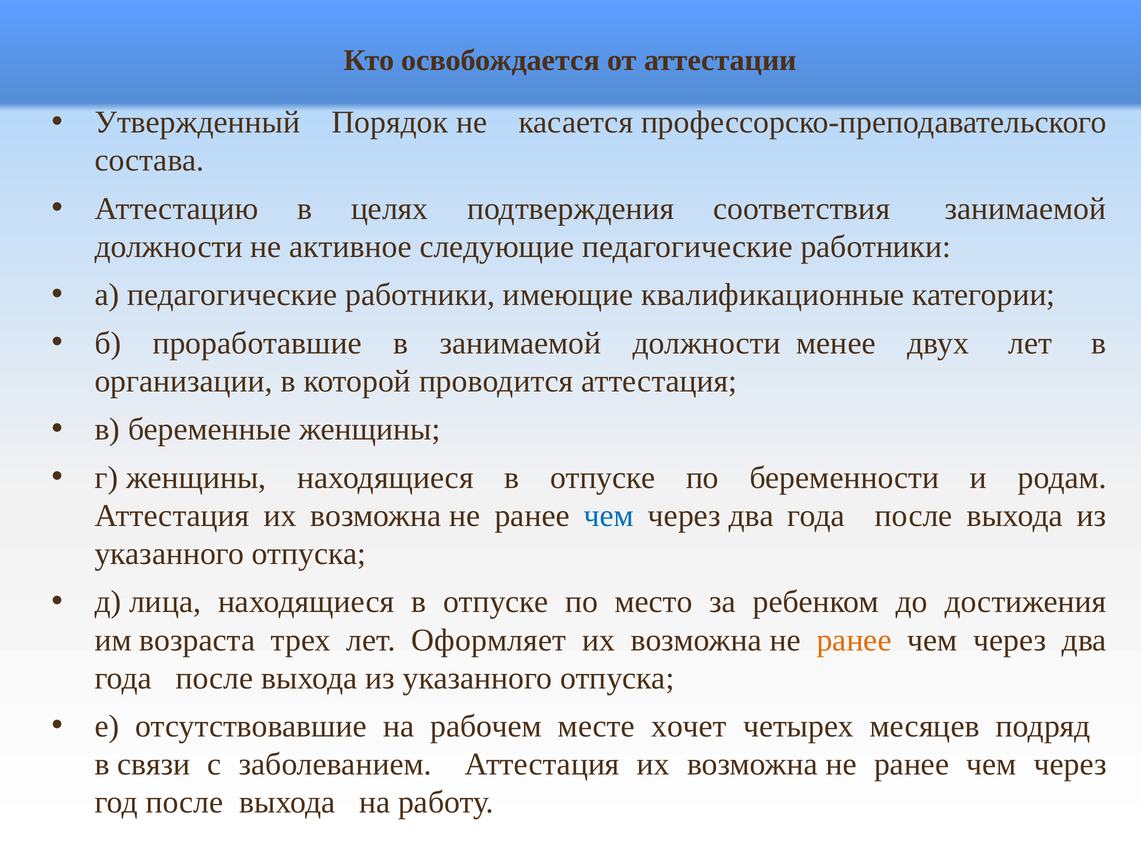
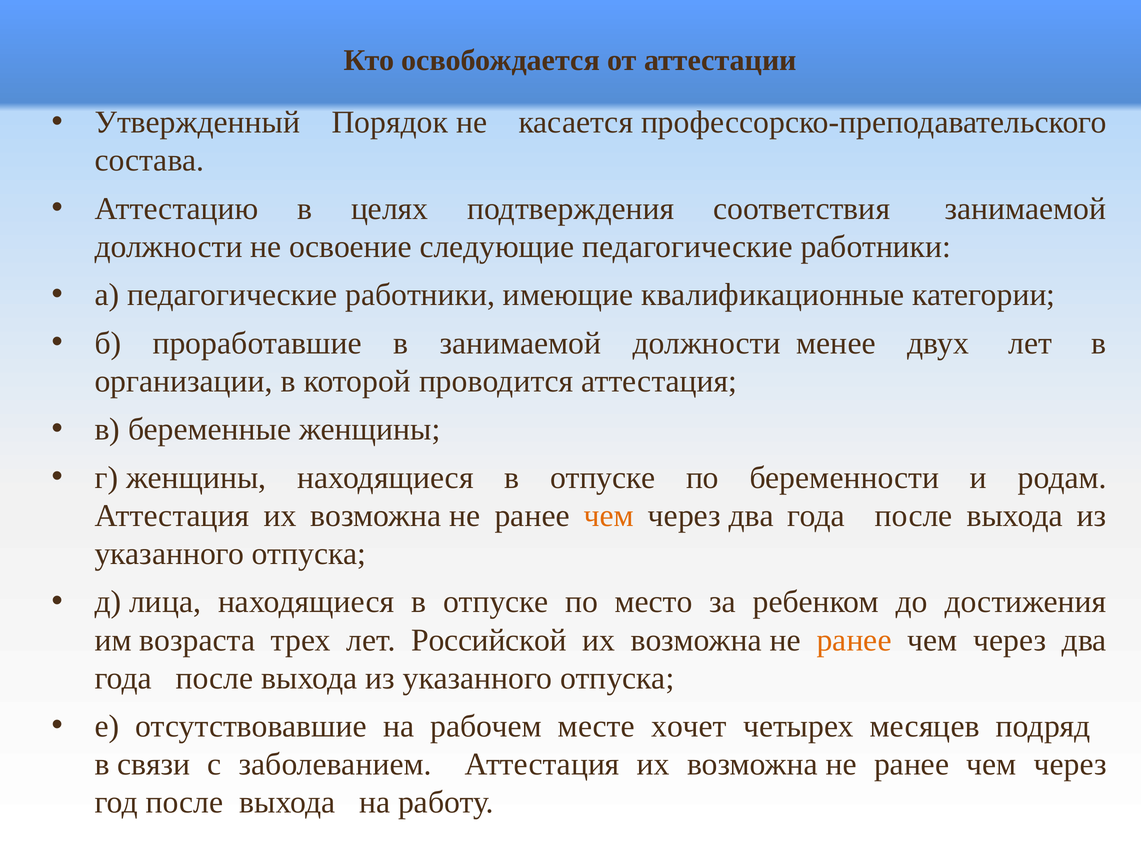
активное: активное -> освоение (351, 247)
чем colour: blue -> orange (609, 516)
Оформляет: Оформляет -> Российской (489, 640)
